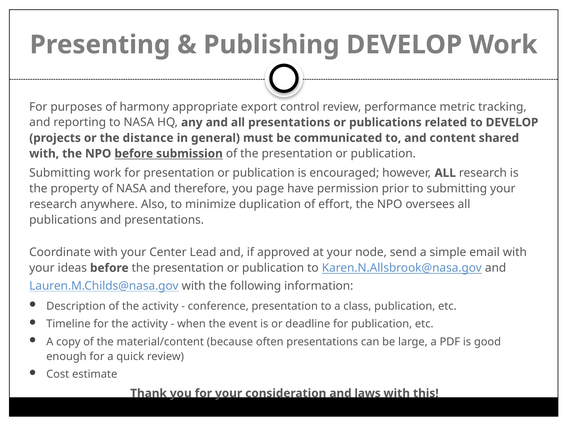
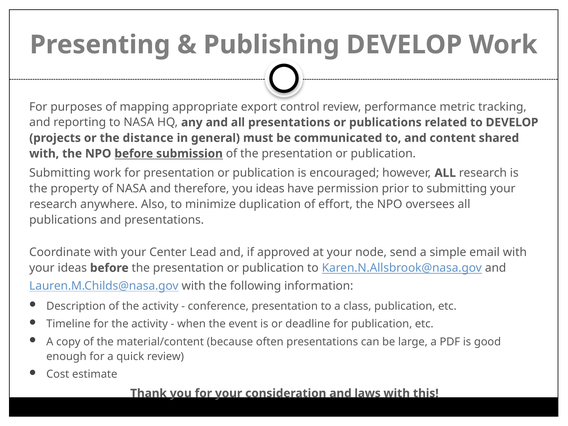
harmony: harmony -> mapping (144, 107)
you page: page -> ideas (270, 189)
